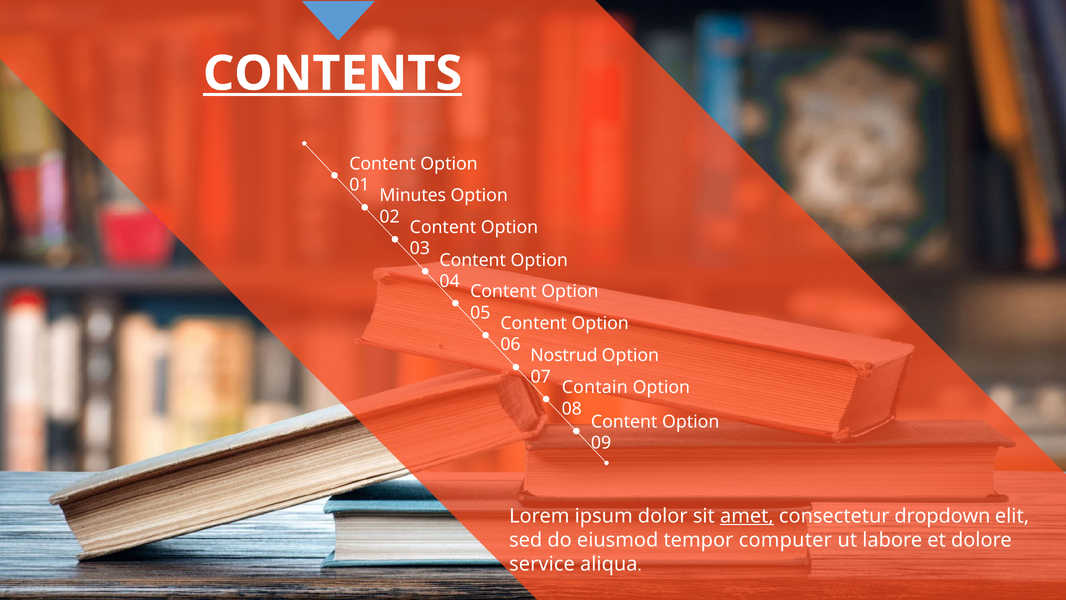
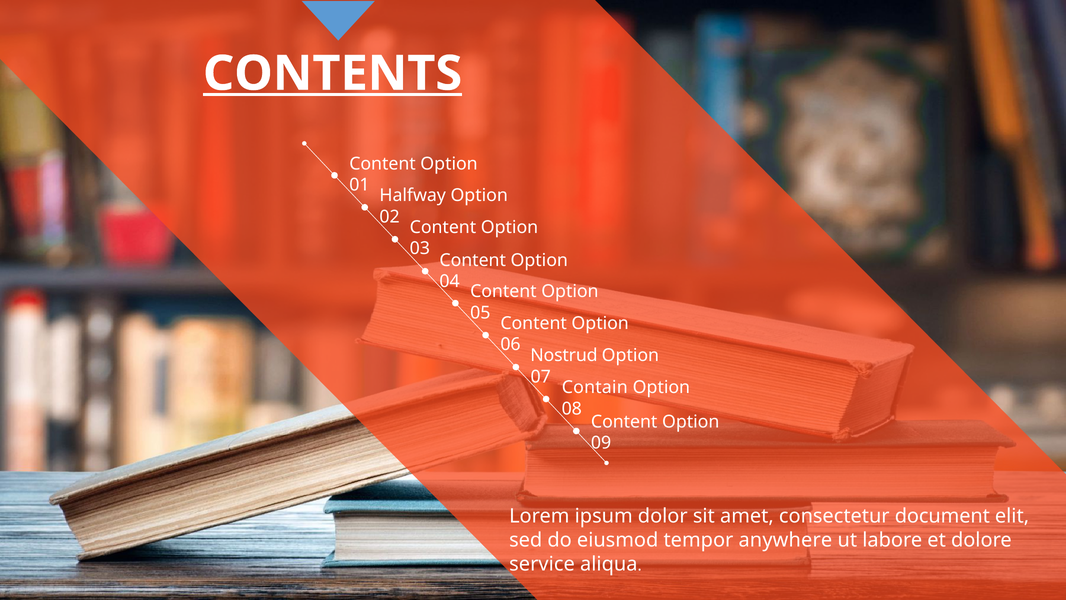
Minutes: Minutes -> Halfway (413, 195)
amet underline: present -> none (747, 516)
dropdown: dropdown -> document (942, 516)
computer: computer -> anywhere (785, 540)
